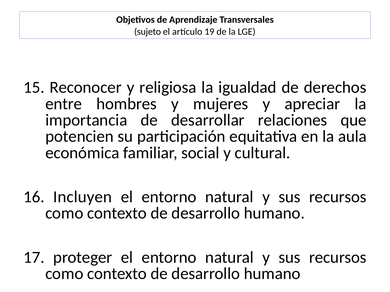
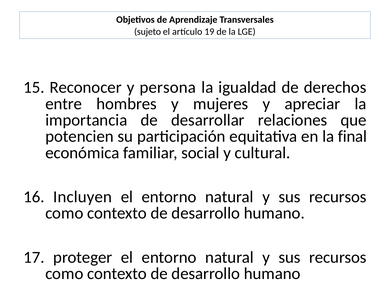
religiosa: religiosa -> persona (168, 88)
aula: aula -> final (352, 137)
